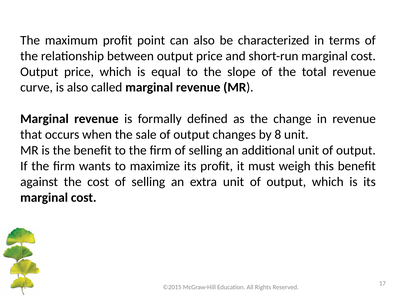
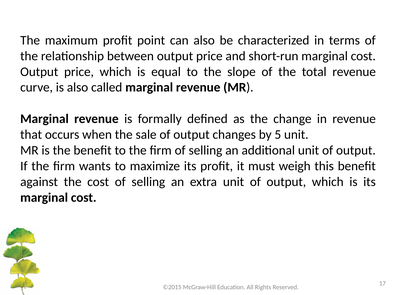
8: 8 -> 5 (278, 134)
